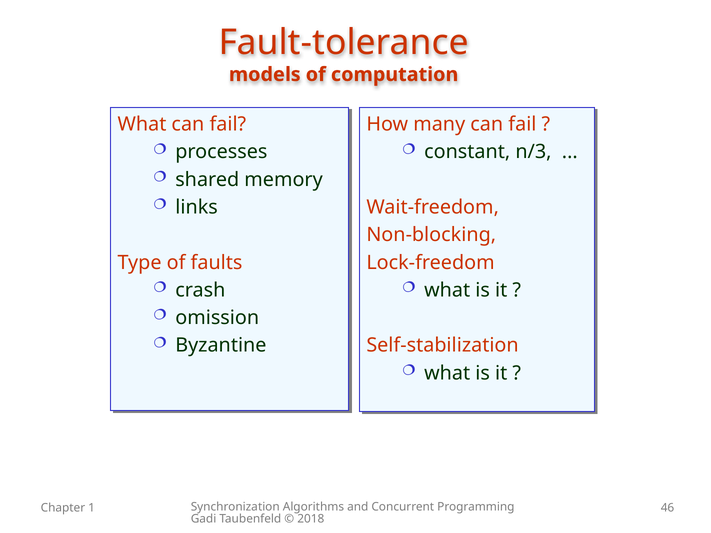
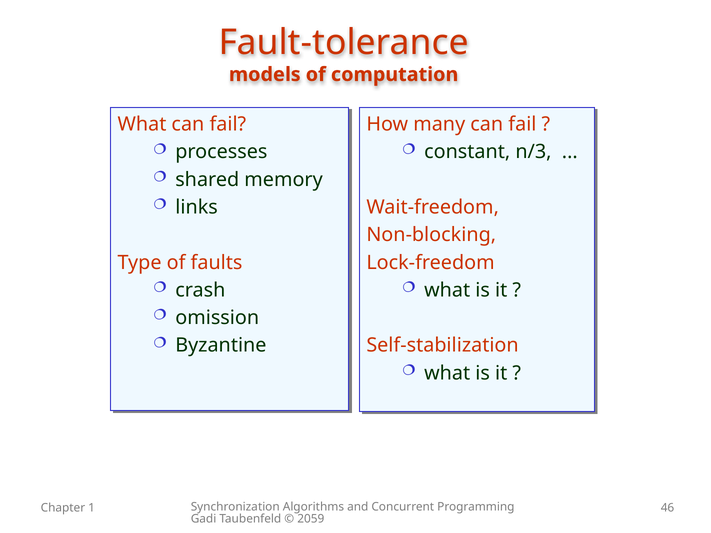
2018: 2018 -> 2059 (311, 519)
